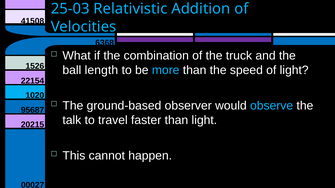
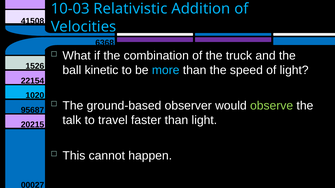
25-03: 25-03 -> 10-03 (70, 9)
length: length -> kinetic (102, 70)
observe colour: light blue -> light green (272, 106)
